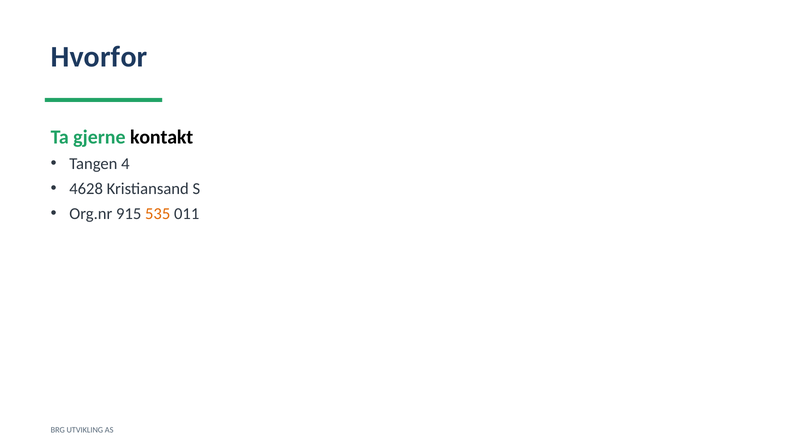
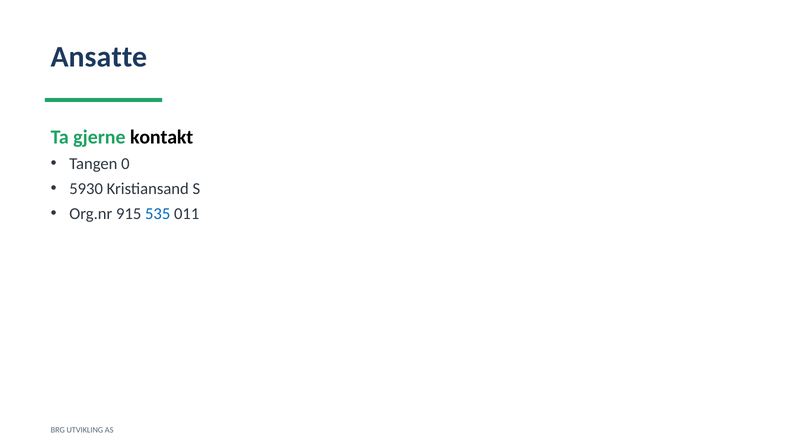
Hvorfor: Hvorfor -> Ansatte (99, 57)
4: 4 -> 0 (125, 164)
4628: 4628 -> 5930 (86, 189)
535 colour: orange -> blue (158, 213)
